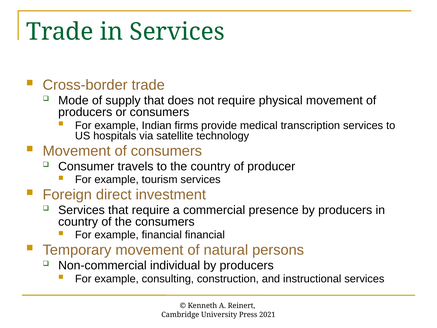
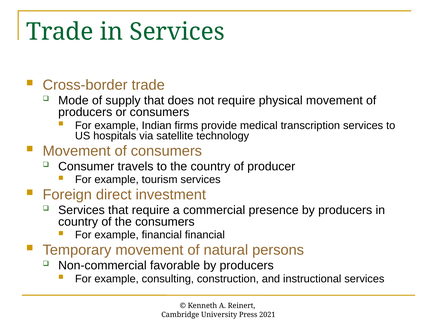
individual: individual -> favorable (175, 265)
